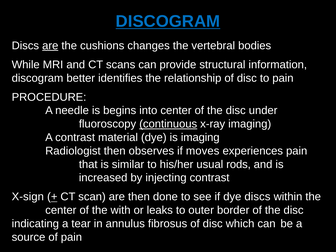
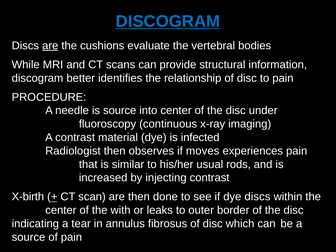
changes: changes -> evaluate (149, 46)
is begins: begins -> source (120, 111)
continuous underline: present -> none (168, 124)
is imaging: imaging -> infected (200, 137)
X-sign: X-sign -> X-birth (28, 197)
